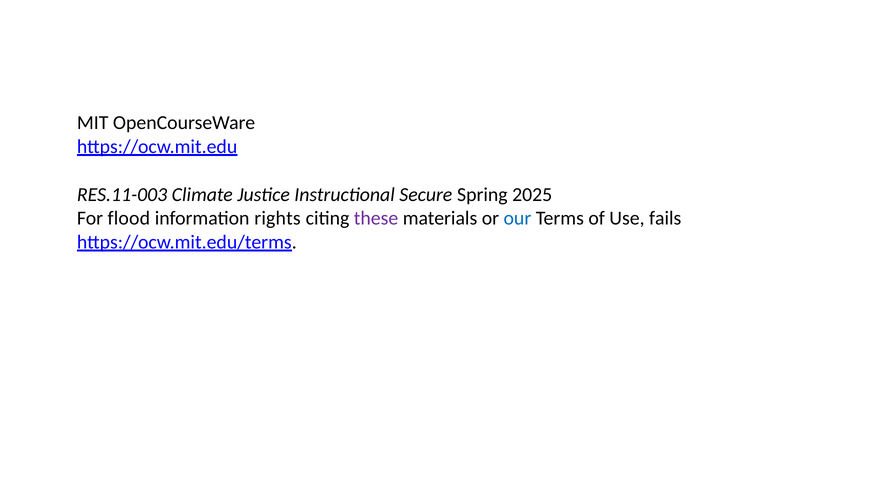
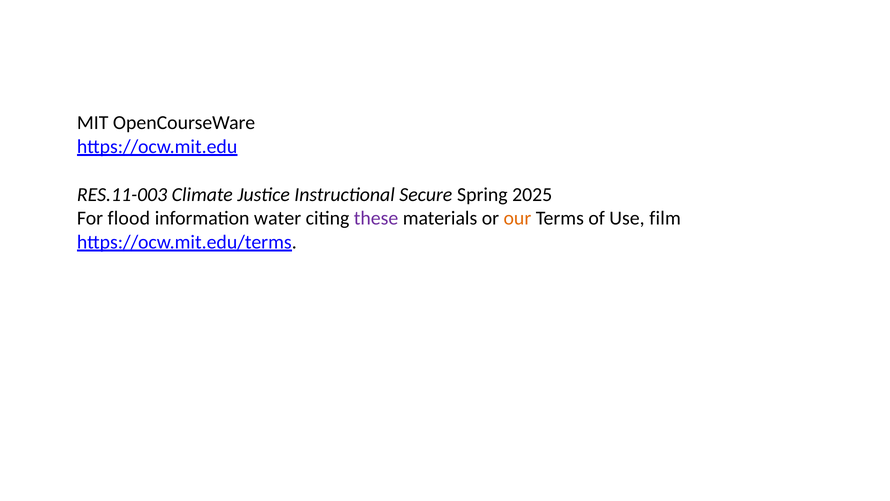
rights: rights -> water (278, 218)
our colour: blue -> orange (517, 218)
fails: fails -> film (665, 218)
